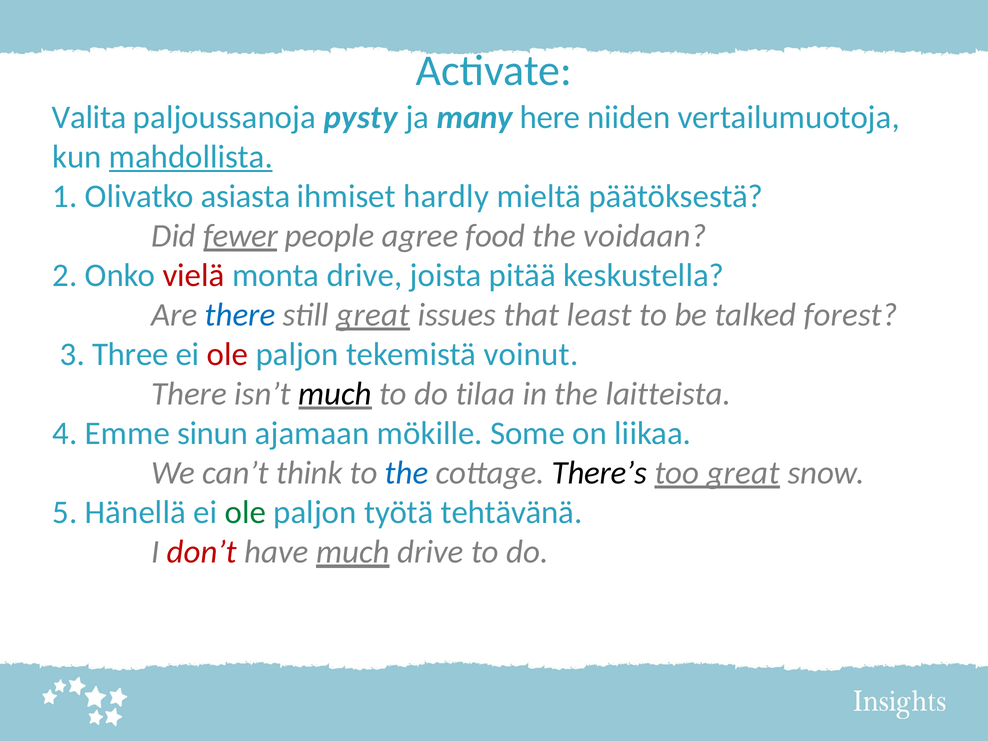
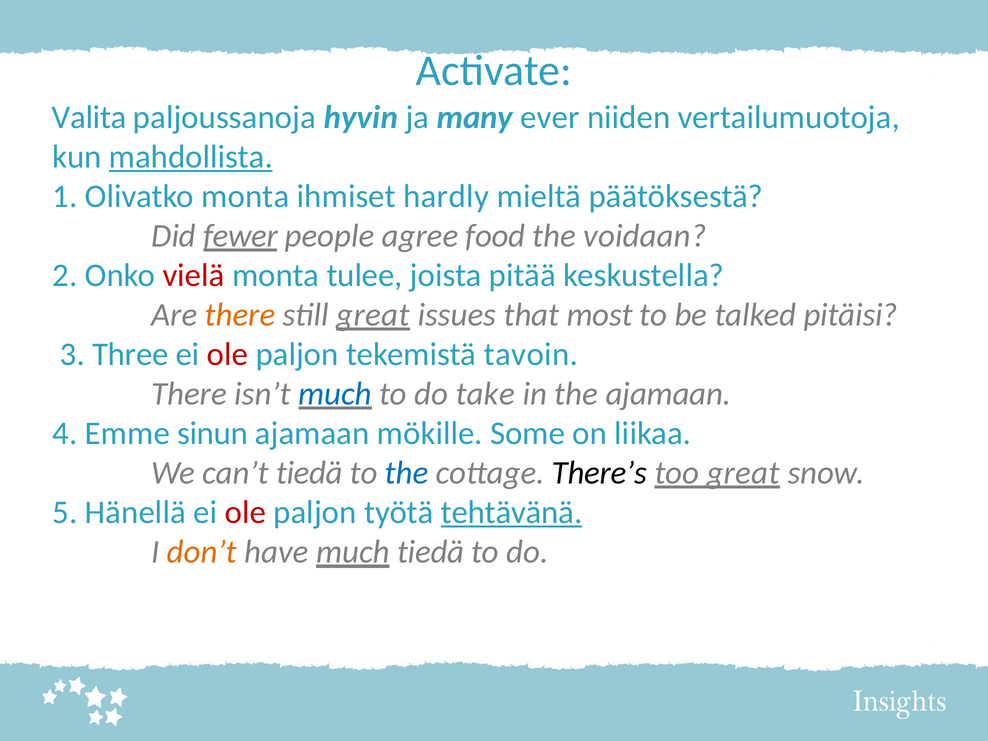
pysty: pysty -> hyvin (361, 117)
here: here -> ever (550, 117)
Olivatko asiasta: asiasta -> monta (245, 196)
monta drive: drive -> tulee (365, 275)
there colour: blue -> orange (240, 315)
least: least -> most (600, 315)
forest: forest -> pitäisi (851, 315)
voinut: voinut -> tavoin (531, 354)
much colour: black -> blue (335, 394)
tilaa: tilaa -> take (485, 394)
the laitteista: laitteista -> ajamaan (668, 394)
can’t think: think -> tiedä (309, 473)
ole colour: green -> red (245, 512)
tehtävänä underline: none -> present (512, 512)
don’t colour: red -> orange (202, 552)
much drive: drive -> tiedä (431, 552)
